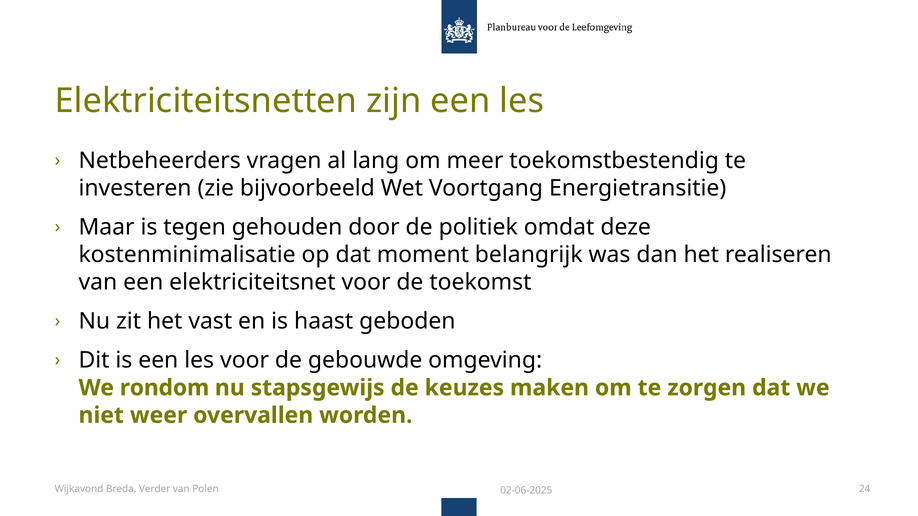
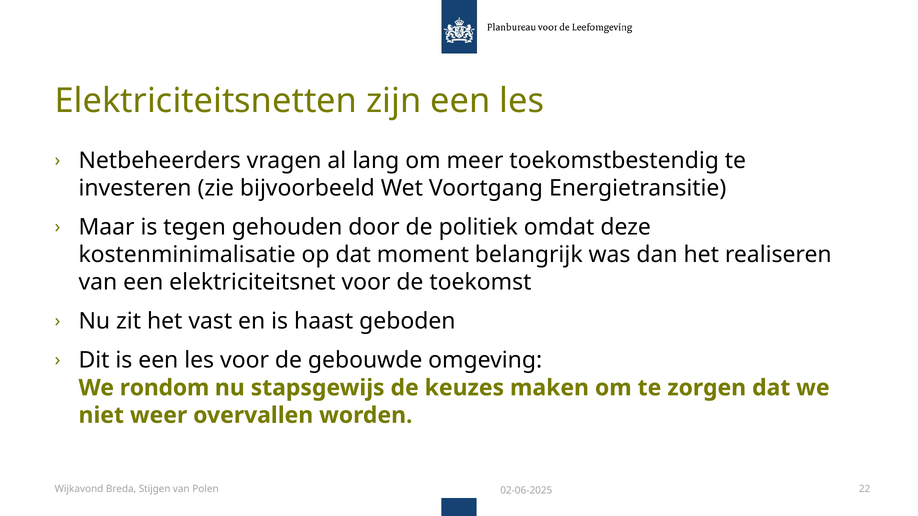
Verder: Verder -> Stijgen (155, 489)
24: 24 -> 22 (865, 489)
